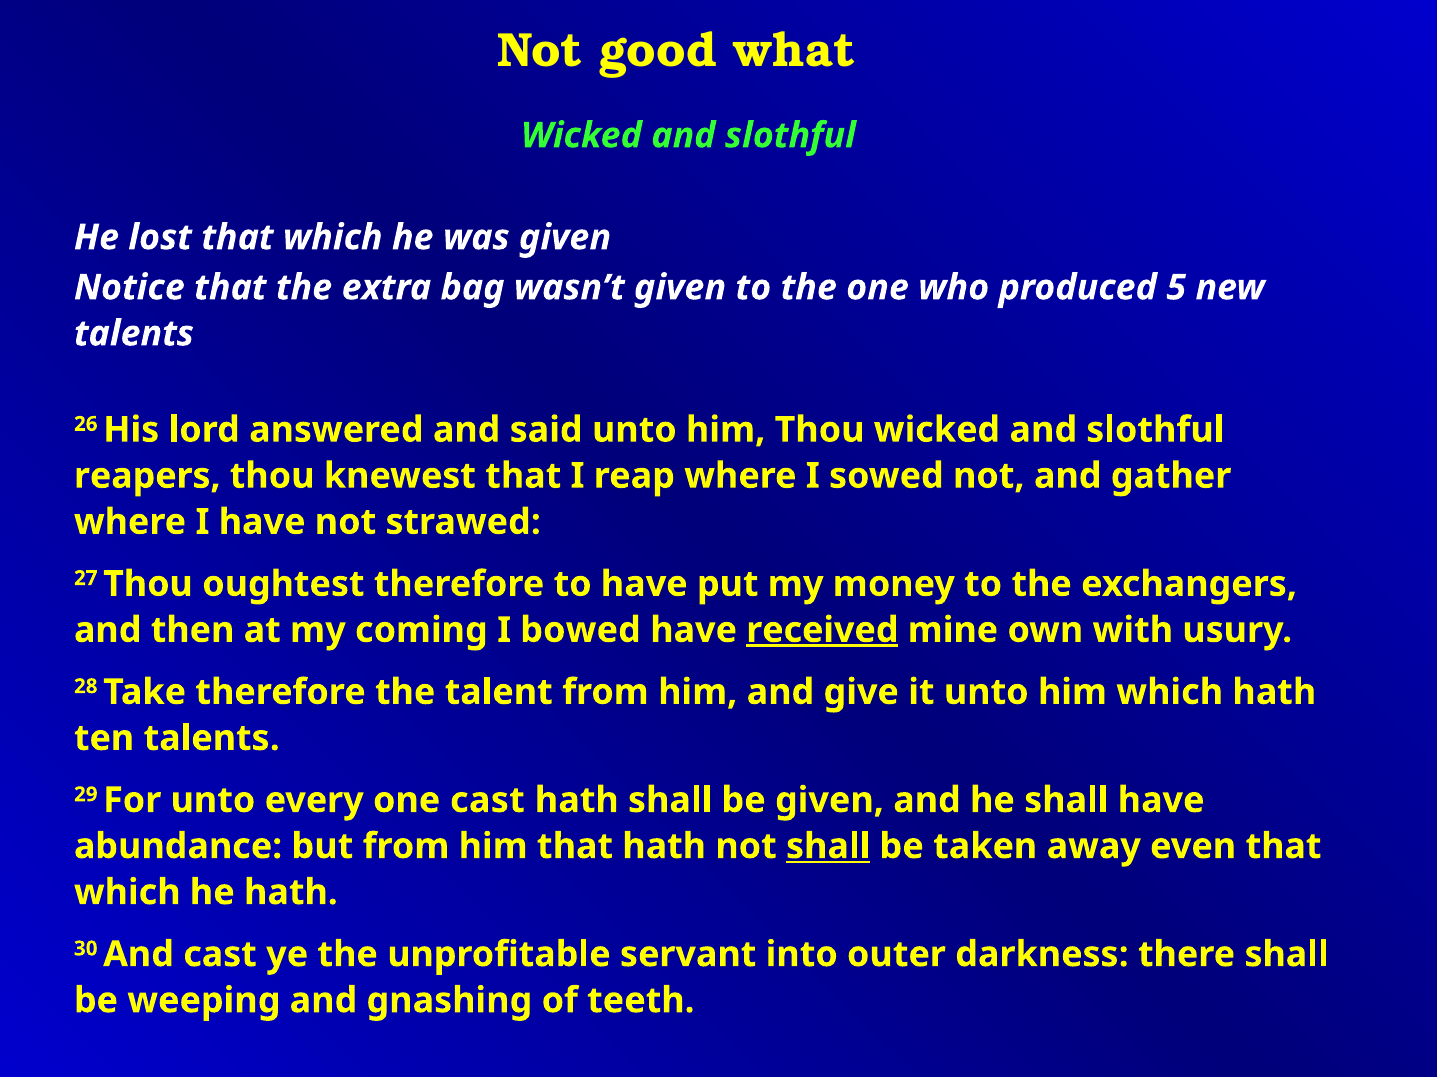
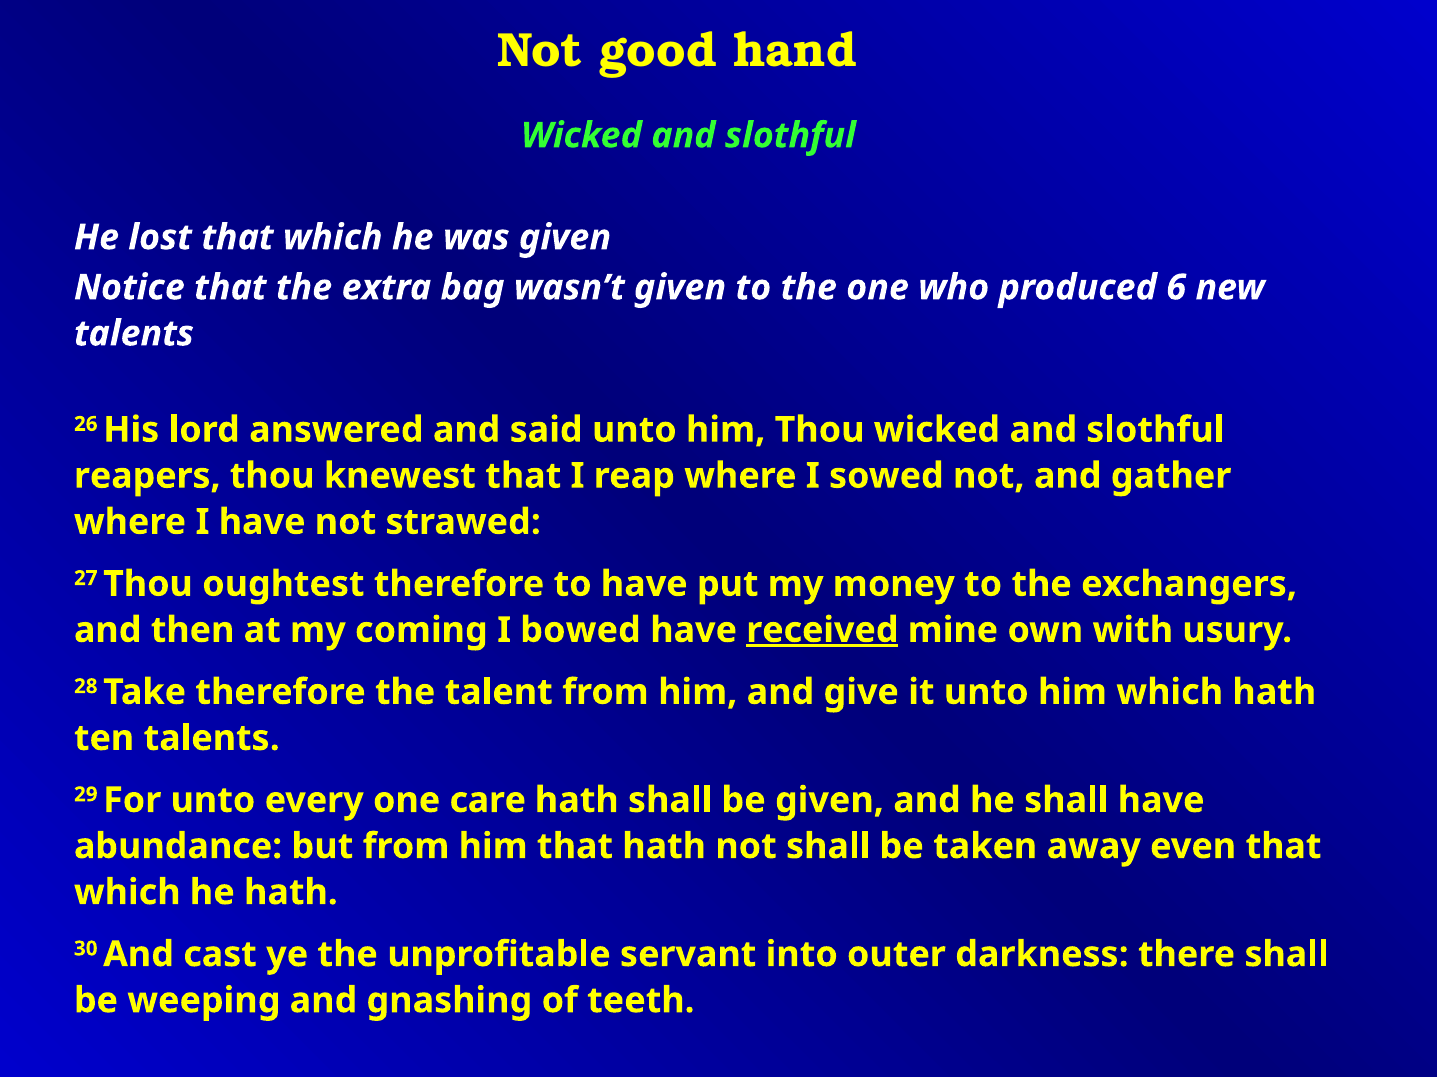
what: what -> hand (795, 50)
5: 5 -> 6 (1176, 288)
one cast: cast -> care (488, 801)
shall underline: present -> none (828, 847)
